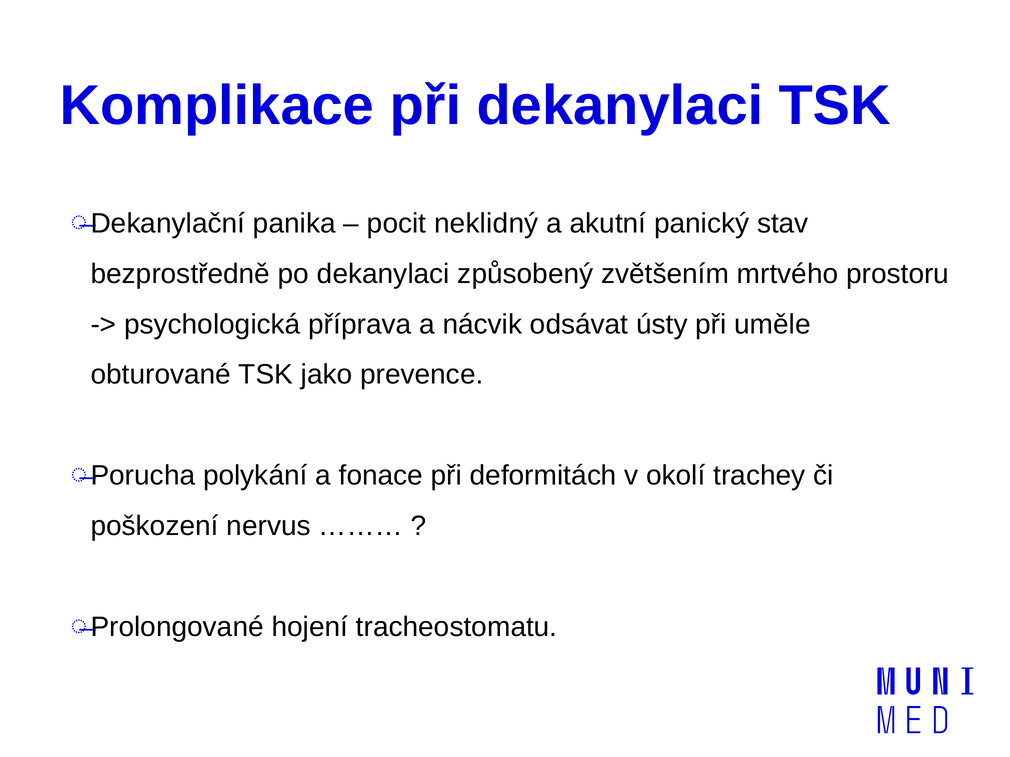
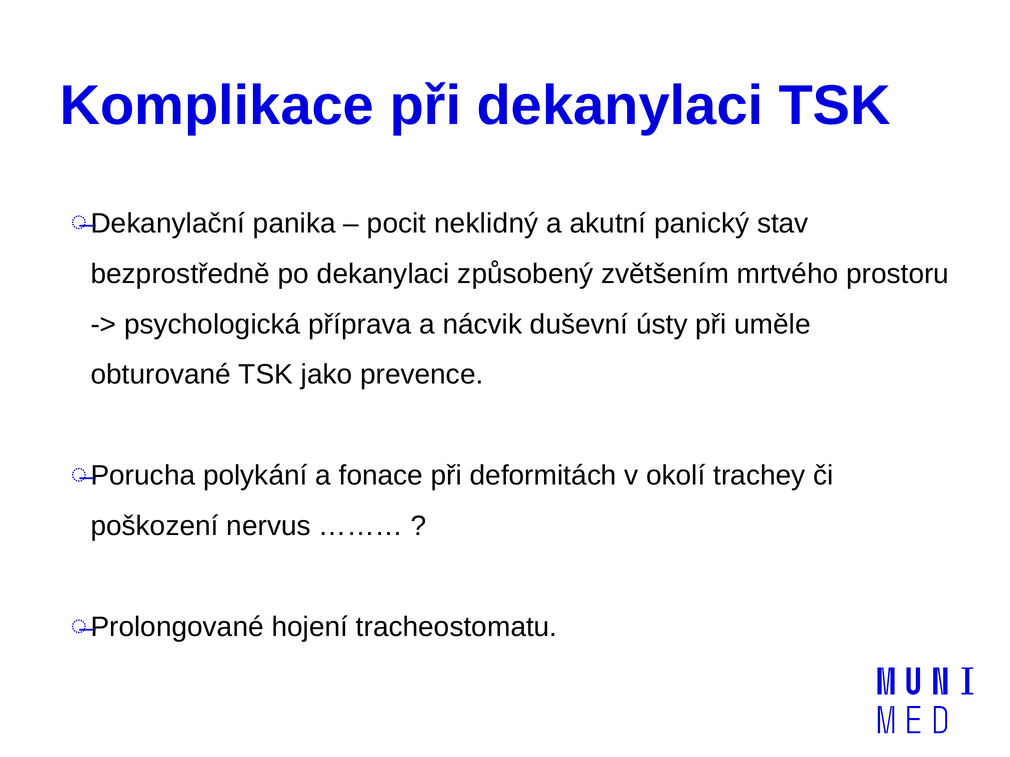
odsávat: odsávat -> duševní (579, 324)
